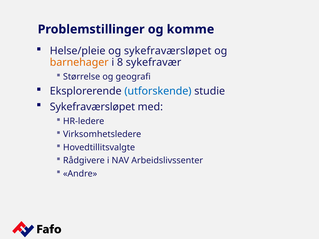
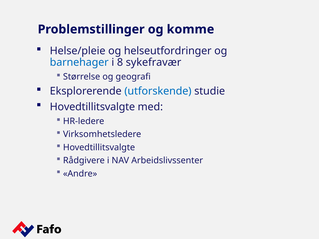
og sykefraværsløpet: sykefraværsløpet -> helseutfordringer (168, 51)
barnehager colour: orange -> blue (79, 62)
Sykefraværsløpet: Sykefraværsløpet -> Hovedtillitsvalgte (92, 107)
